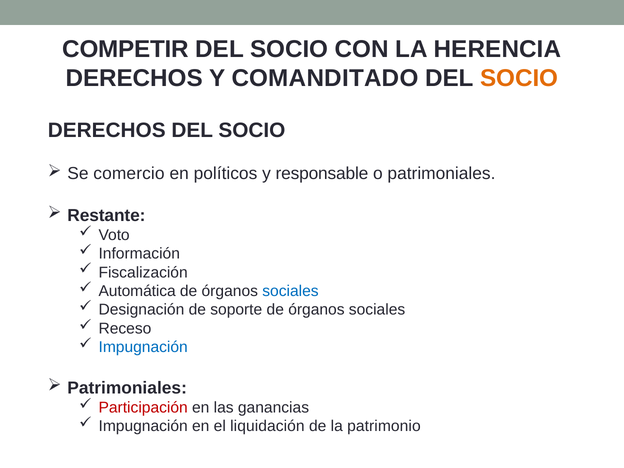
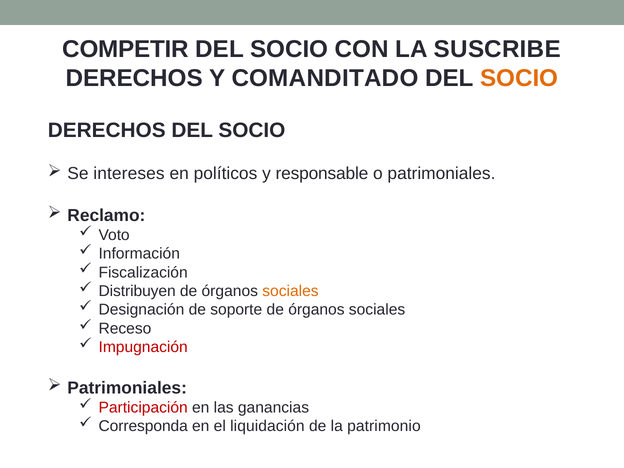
HERENCIA: HERENCIA -> SUSCRIBE (497, 49)
comercio: comercio -> intereses (129, 174)
Restante: Restante -> Reclamo (106, 215)
Automática: Automática -> Distribuyen (137, 291)
sociales colour: blue -> orange (290, 291)
Impugnación colour: blue -> red (143, 347)
Impugnación: Impugnación -> Corresponda (143, 426)
